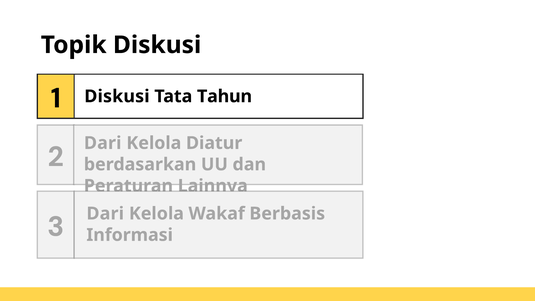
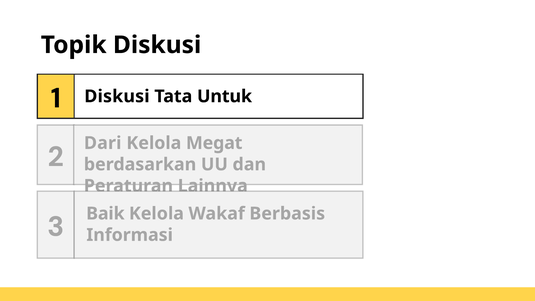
Tahun: Tahun -> Untuk (225, 96)
Diatur: Diatur -> Megat (214, 143)
3 Dari: Dari -> Baik (105, 214)
